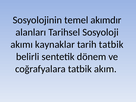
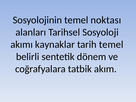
akımdır: akımdır -> noktası (106, 20)
tarih tatbik: tatbik -> temel (111, 44)
